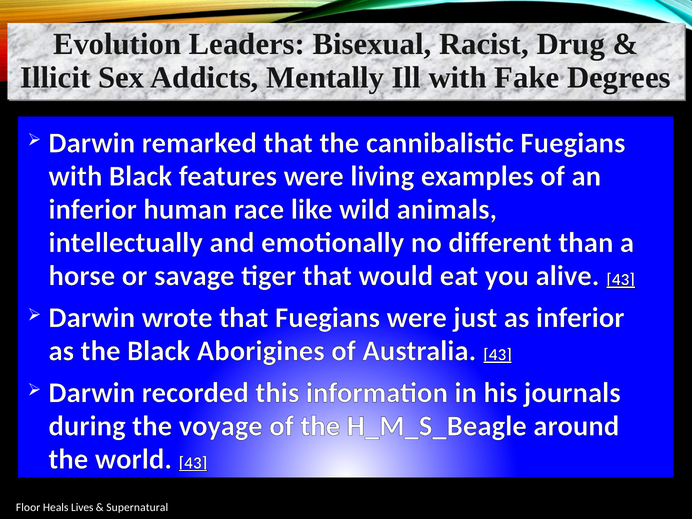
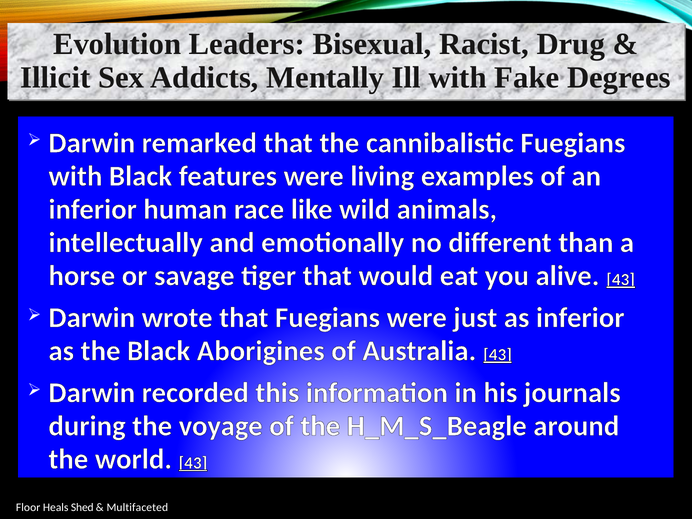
Lives: Lives -> Shed (82, 508)
Supernatural: Supernatural -> Multifaceted (137, 508)
